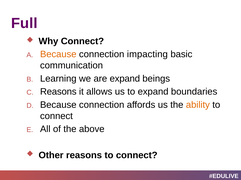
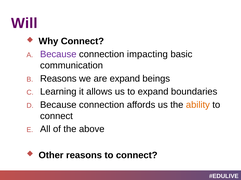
Full: Full -> Will (24, 23)
Because colour: orange -> purple (58, 55)
Learning: Learning -> Reasons (58, 79)
Reasons: Reasons -> Learning (58, 92)
